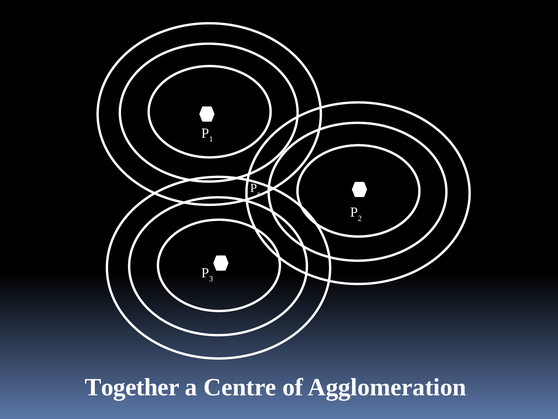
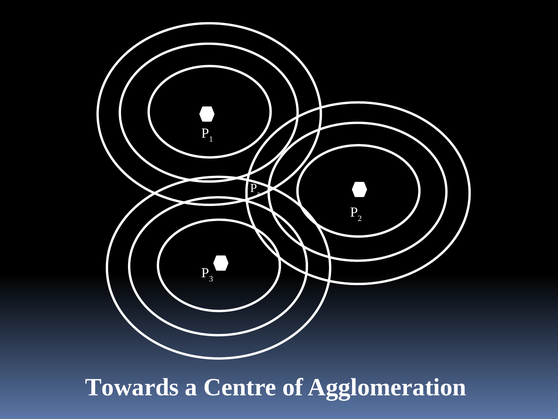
Together: Together -> Towards (132, 387)
